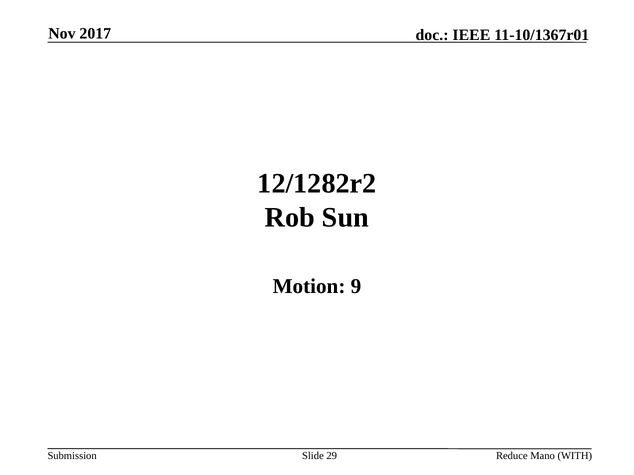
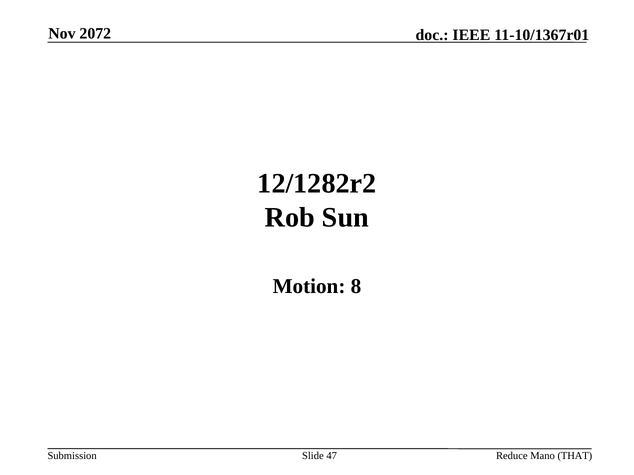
2017: 2017 -> 2072 (95, 34)
9: 9 -> 8 (356, 287)
29: 29 -> 47 (332, 456)
WITH: WITH -> THAT (575, 456)
